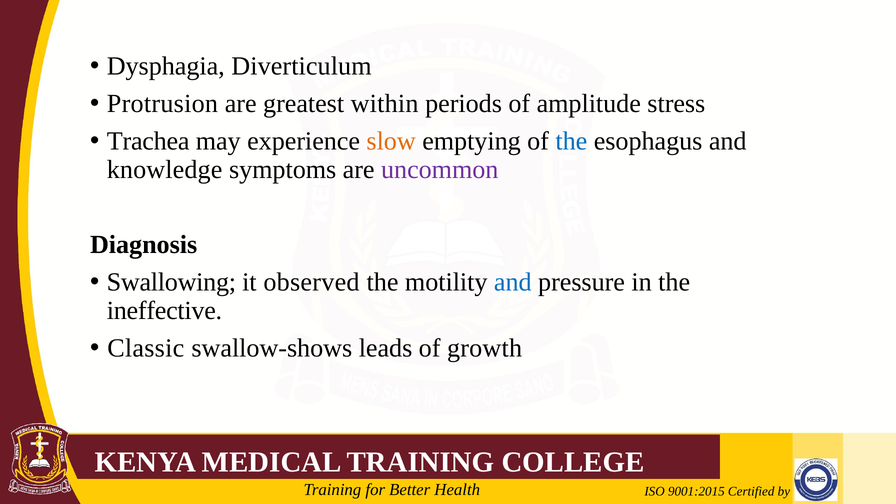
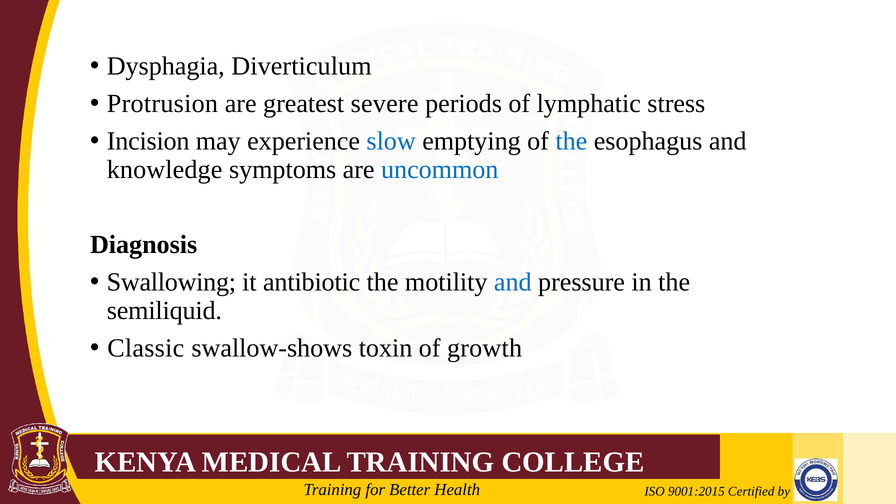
within: within -> severe (385, 104)
amplitude: amplitude -> lymphatic (589, 104)
Trachea: Trachea -> Incision (148, 141)
slow colour: orange -> blue (391, 141)
uncommon colour: purple -> blue (440, 170)
observed: observed -> antibiotic (312, 282)
ineffective: ineffective -> semiliquid (164, 310)
leads: leads -> toxin (386, 348)
